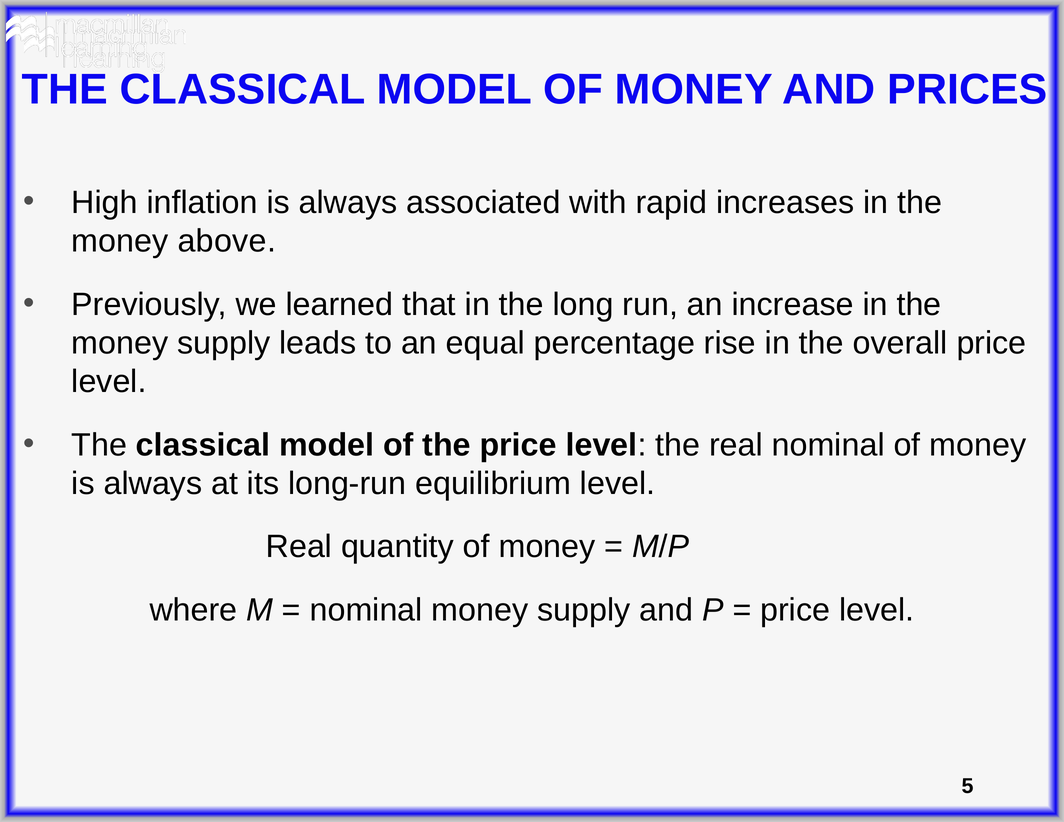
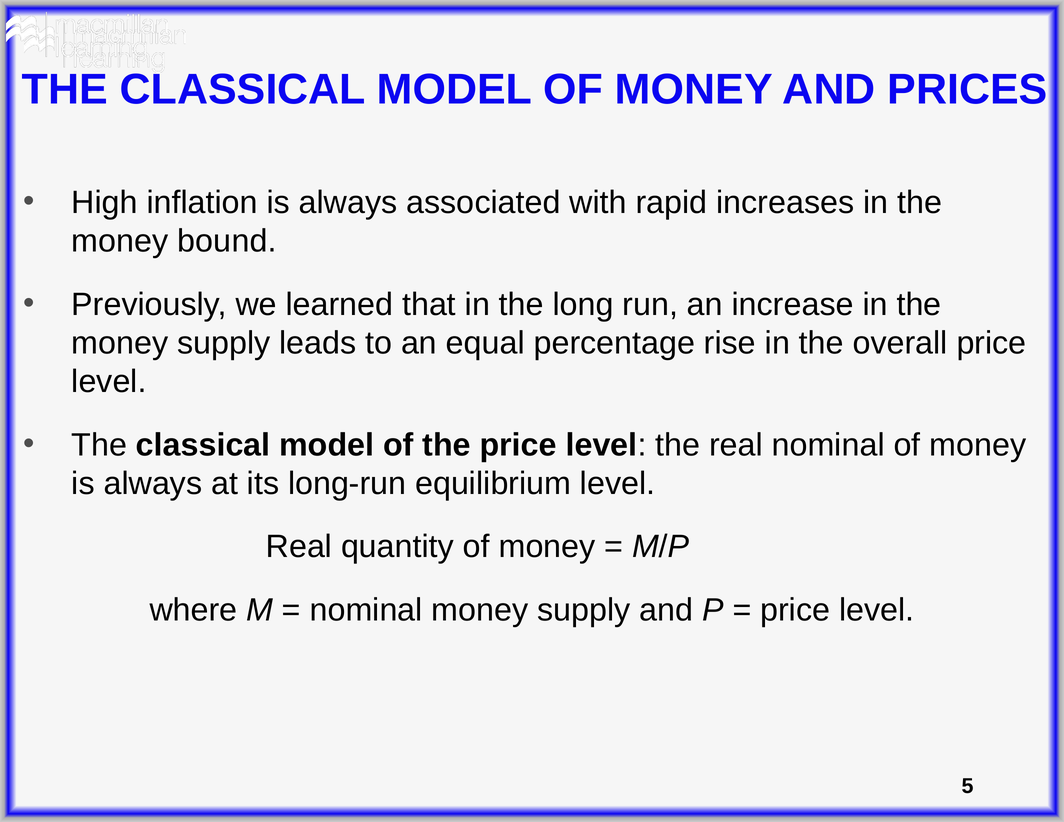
above: above -> bound (227, 241)
